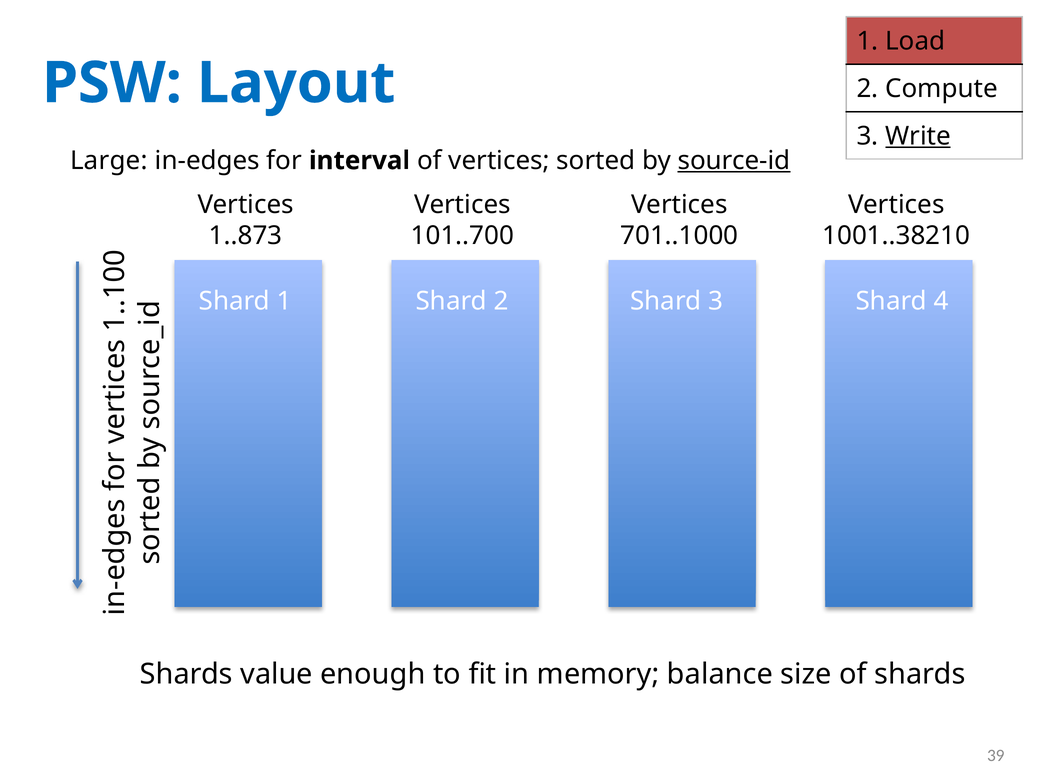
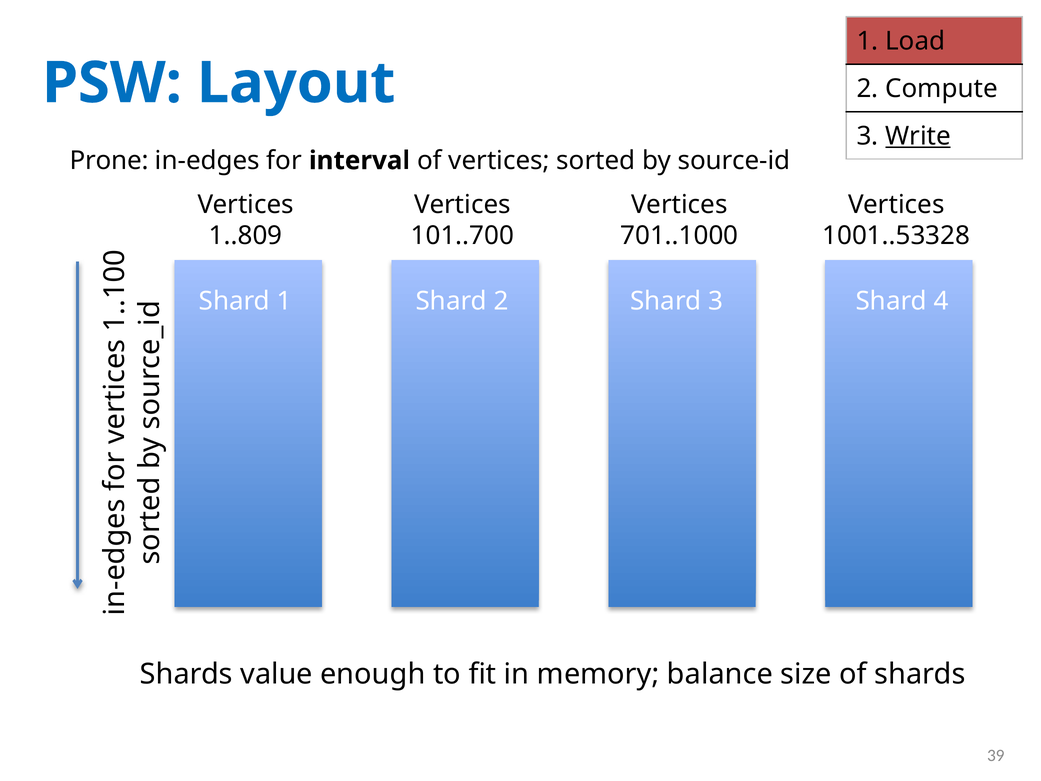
Large: Large -> Prone (109, 161)
source-id underline: present -> none (734, 161)
1..873: 1..873 -> 1..809 (246, 236)
1001..38210: 1001..38210 -> 1001..53328 (896, 236)
